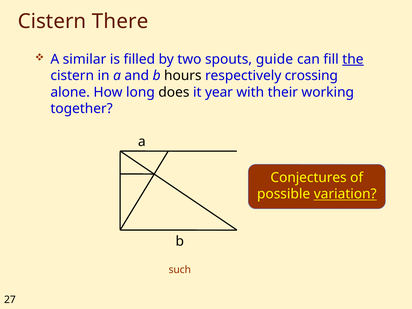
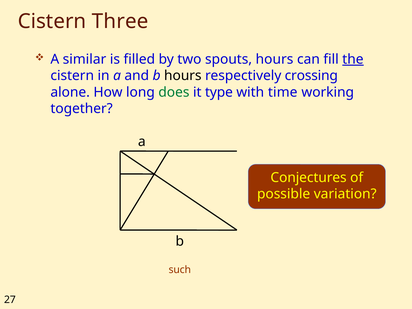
There: There -> Three (120, 21)
spouts guide: guide -> hours (275, 59)
does colour: black -> green (174, 92)
year: year -> type (219, 92)
their: their -> time (283, 92)
variation underline: present -> none (345, 194)
